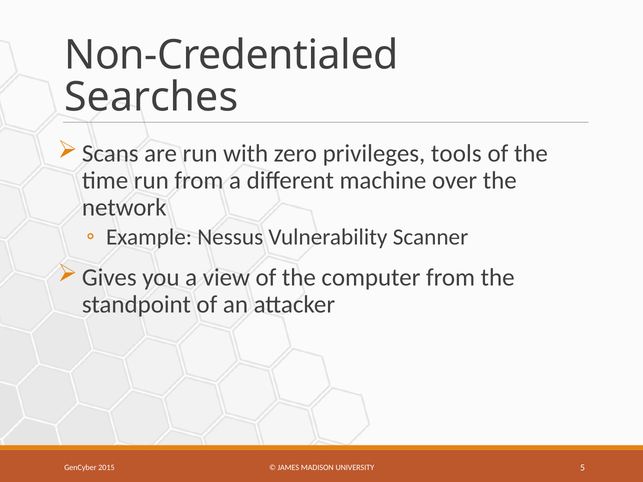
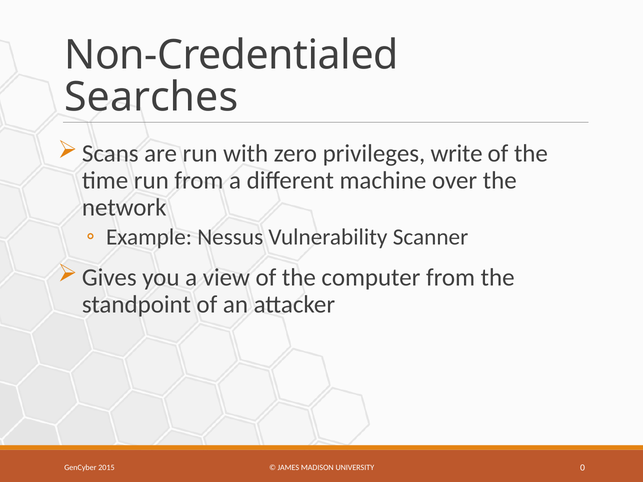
tools: tools -> write (457, 154)
5: 5 -> 0 (583, 468)
